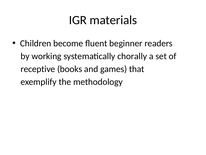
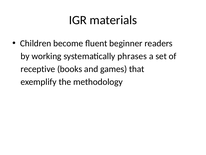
chorally: chorally -> phrases (132, 56)
